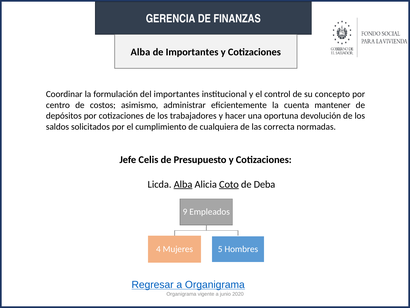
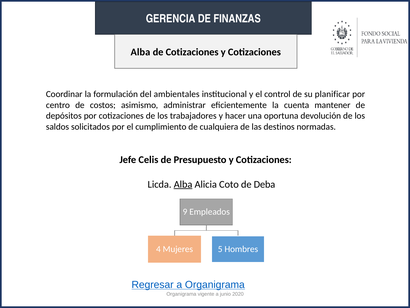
de Importantes: Importantes -> Cotizaciones (192, 52)
del importantes: importantes -> ambientales (177, 94)
concepto: concepto -> planificar (332, 94)
correcta: correcta -> destinos (279, 127)
Coto underline: present -> none (229, 184)
